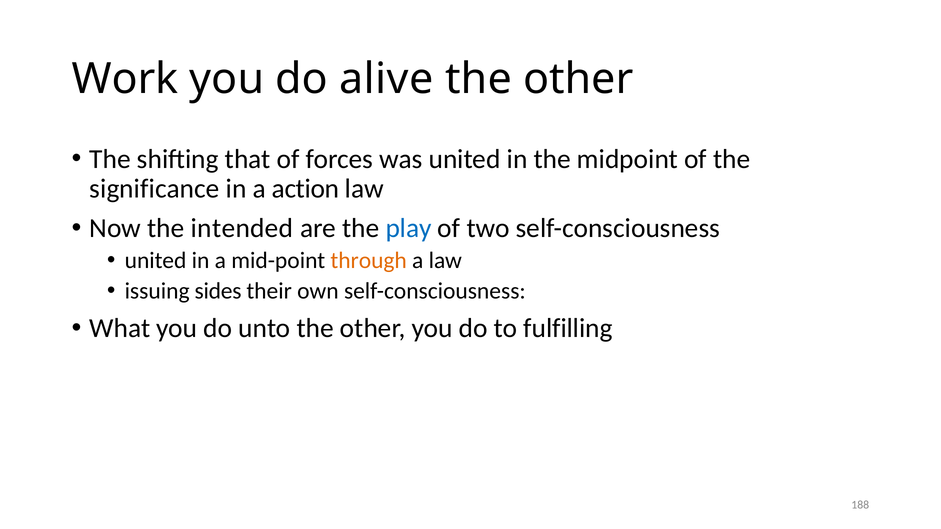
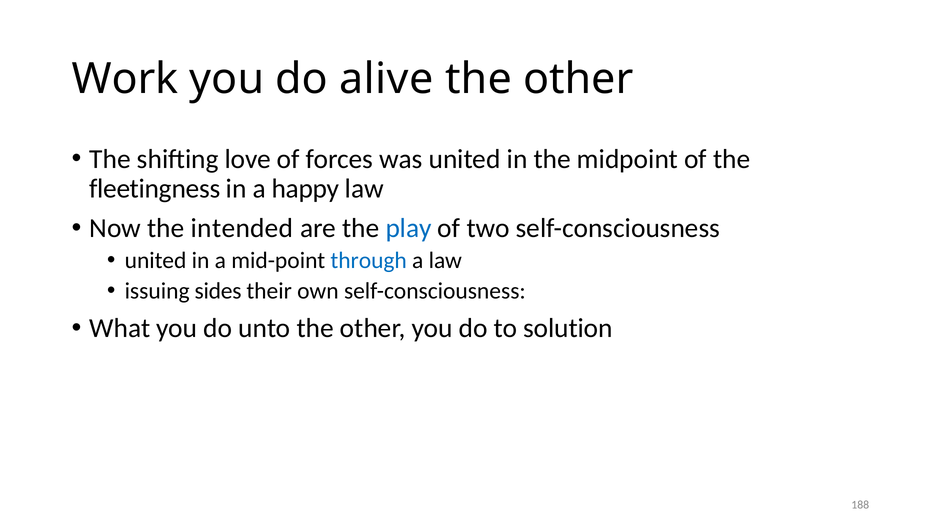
that: that -> love (248, 159)
significance: significance -> fleetingness (155, 189)
action: action -> happy (305, 189)
through colour: orange -> blue (369, 261)
fulfilling: fulfilling -> solution (568, 328)
